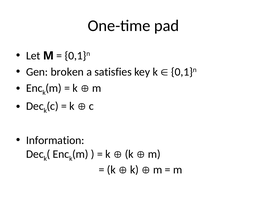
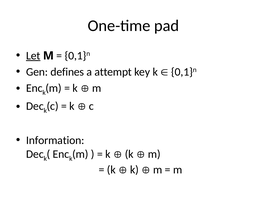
Let underline: none -> present (33, 56)
broken: broken -> defines (67, 72)
satisfies: satisfies -> attempt (113, 72)
